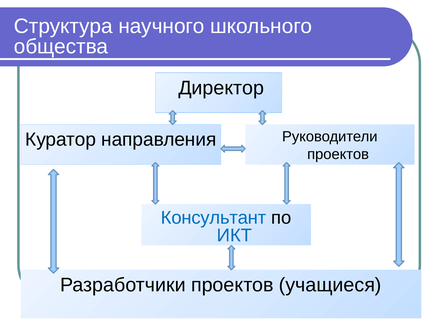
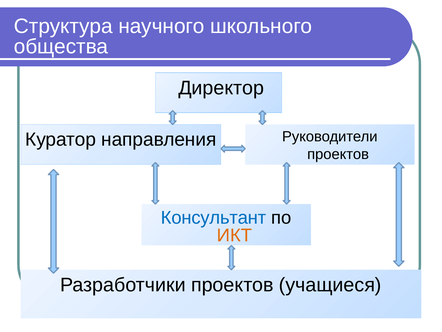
ИКТ colour: blue -> orange (234, 235)
